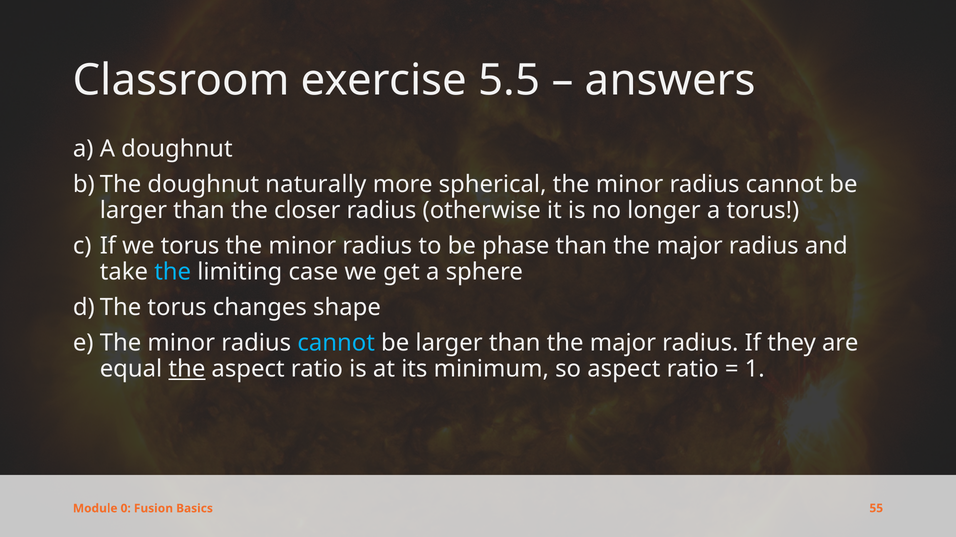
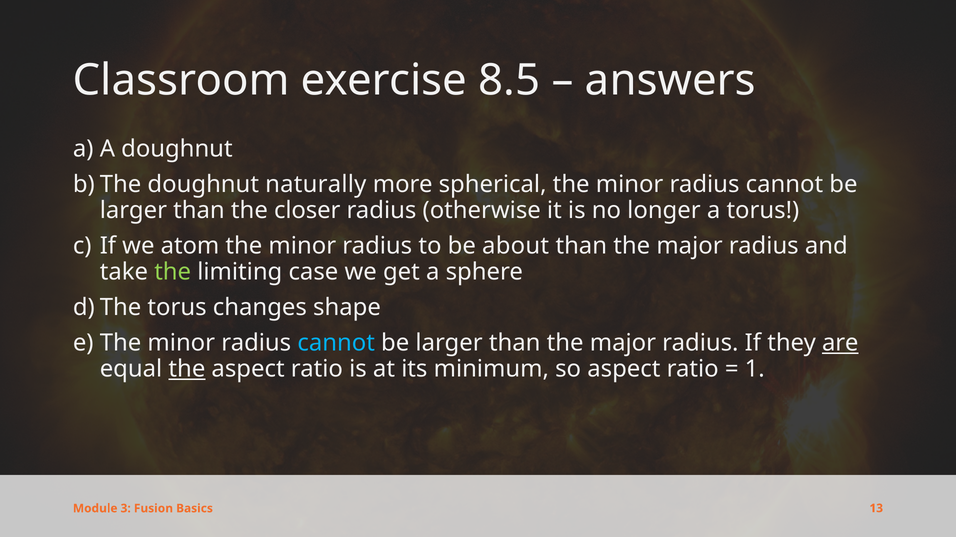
5.5: 5.5 -> 8.5 (509, 80)
we torus: torus -> atom (190, 246)
phase: phase -> about (516, 246)
the colour: light blue -> light green (173, 272)
are underline: none -> present (840, 344)
0: 0 -> 3 (126, 509)
55: 55 -> 13 (876, 509)
